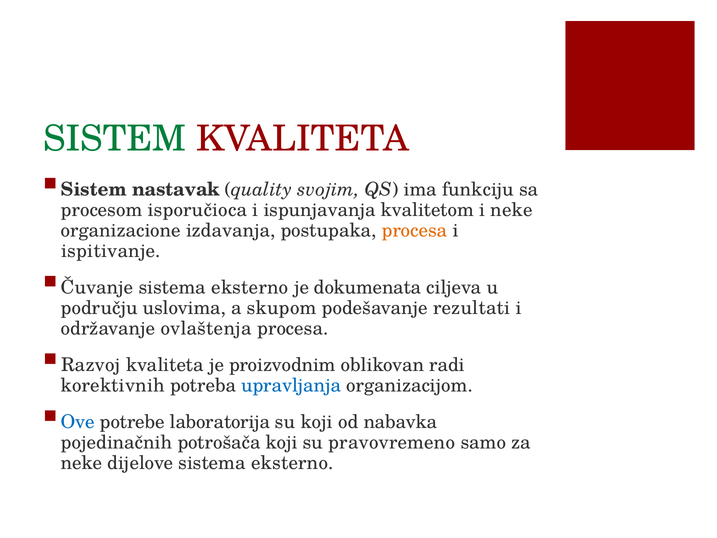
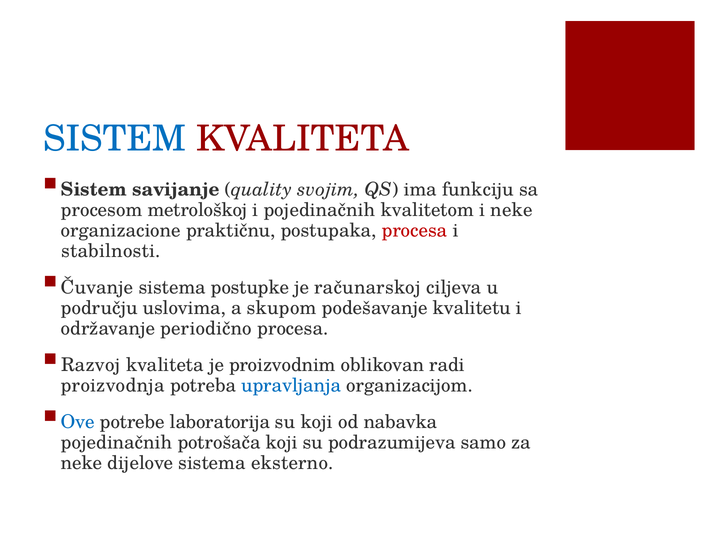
SISTEM colour: green -> blue (115, 139)
nastavak: nastavak -> savijanje (176, 190)
isporučioca: isporučioca -> metrološkoj (198, 210)
i ispunjavanja: ispunjavanja -> pojedinačnih (320, 210)
izdavanja: izdavanja -> praktičnu (231, 230)
procesa colour: orange -> red (415, 230)
ispitivanje: ispitivanje -> stabilnosti (111, 251)
eksterno: eksterno -> postupke (250, 287)
dokumenata: dokumenata -> računarskoj (368, 287)
rezultati: rezultati -> kvalitetu (472, 308)
ovlaštenja: ovlaštenja -> periodično (206, 328)
korektivnih: korektivnih -> proizvodnja (113, 385)
pravovremeno: pravovremeno -> podrazumijeva (392, 442)
